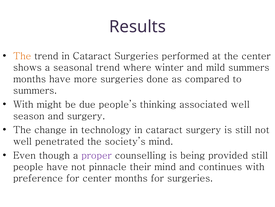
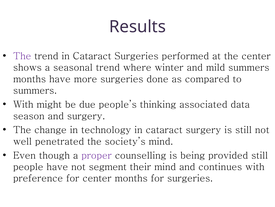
The colour: orange -> purple (22, 56)
associated well: well -> data (240, 104)
pinnacle: pinnacle -> segment (108, 166)
